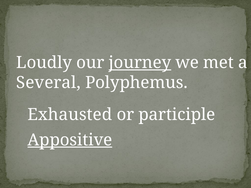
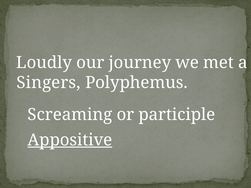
journey underline: present -> none (140, 63)
Several: Several -> Singers (48, 83)
Exhausted: Exhausted -> Screaming (70, 115)
